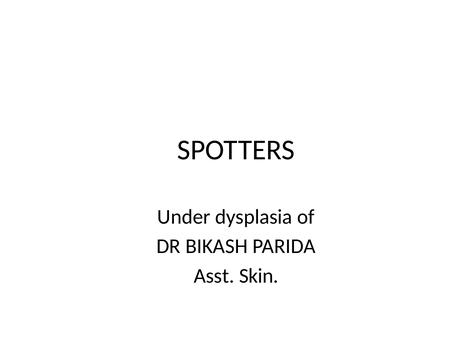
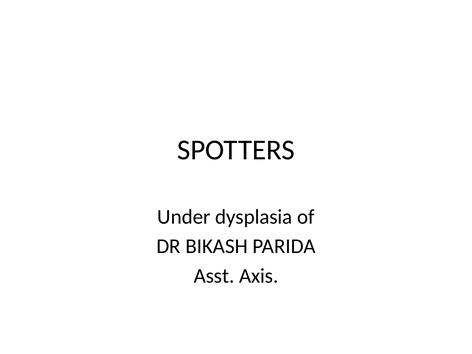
Skin: Skin -> Axis (259, 276)
